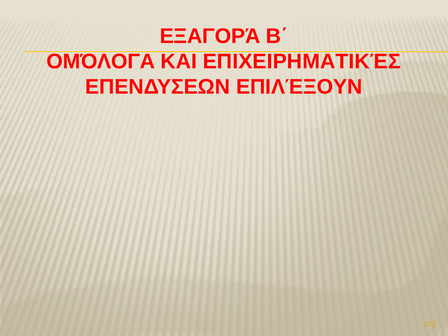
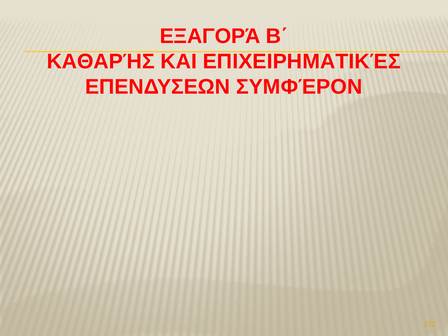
ΟΜΌΛΟΓΑ: ΟΜΌΛΟΓΑ -> ΚΑΘΑΡΉΣ (101, 62)
ΕΠΙΛΈΞΟΥΝ: ΕΠΙΛΈΞΟΥΝ -> ΣΥΜΦΈΡΟΝ (299, 87)
